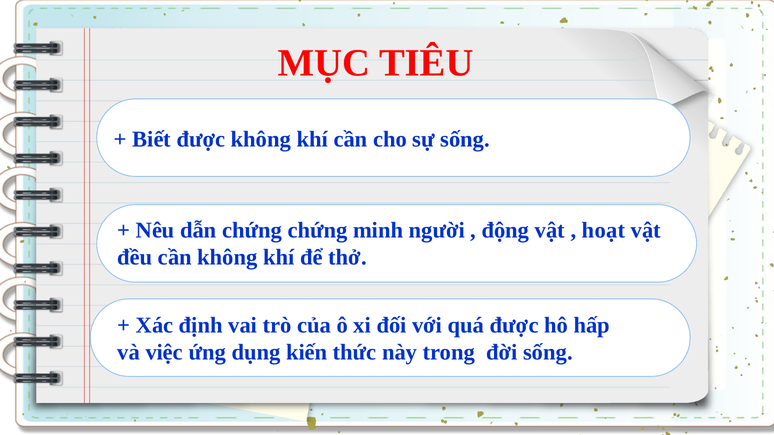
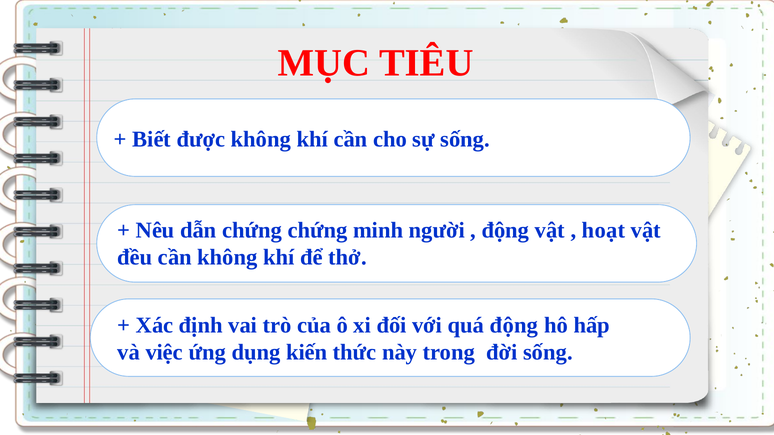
quá được: được -> động (514, 326)
